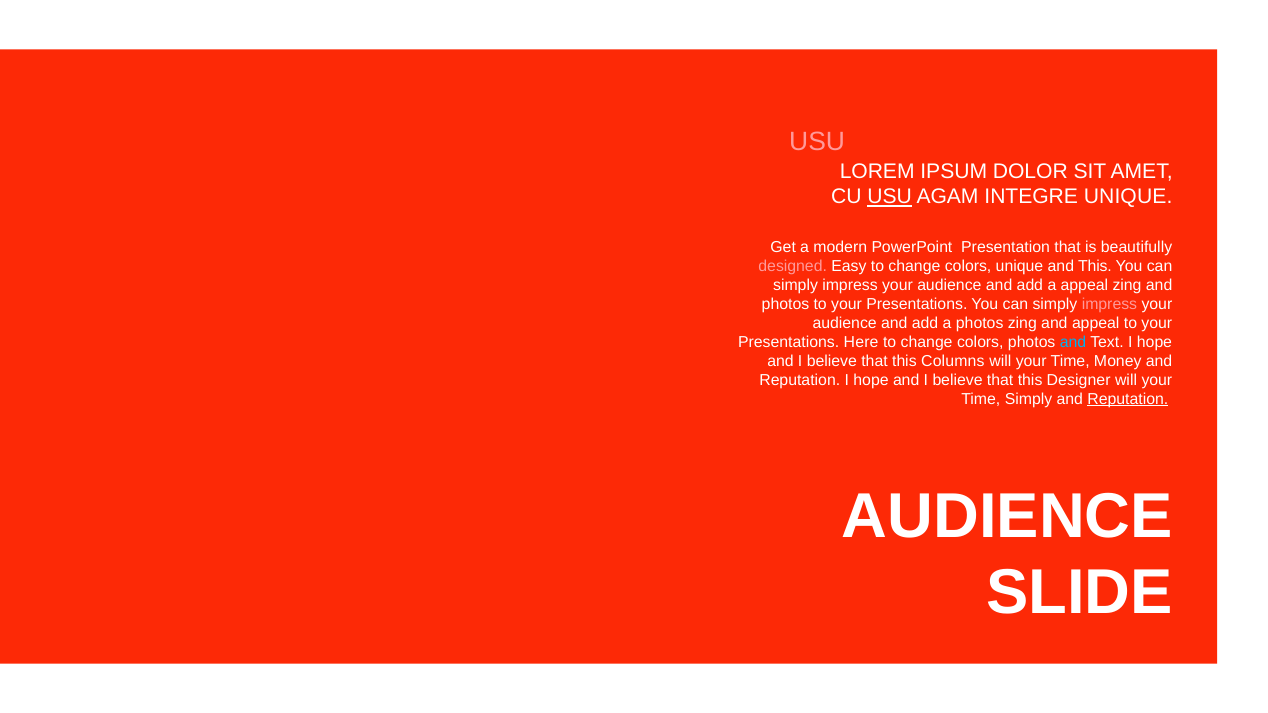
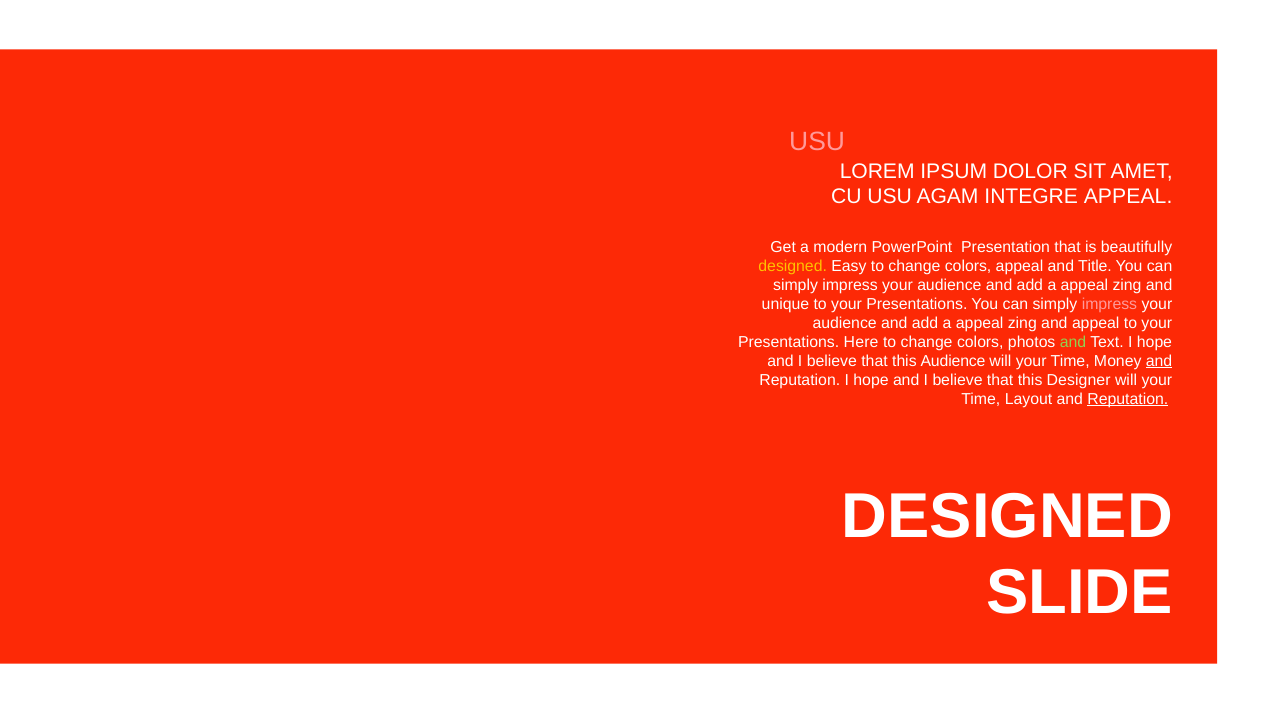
USU underline: present -> none (890, 197)
INTEGRE UNIQUE: UNIQUE -> APPEAL (1128, 197)
designed colour: pink -> yellow (793, 266)
colors unique: unique -> appeal (1019, 266)
and This: This -> Title (1095, 266)
photos: photos -> unique (785, 304)
photos: photos -> appeal (980, 323)
and colour: light blue -> light green (1073, 342)
this Columns: Columns -> Audience (953, 361)
and underline: none -> present (1159, 361)
Time Simply: Simply -> Layout (1029, 399)
AUDIENCE: AUDIENCE -> DESIGNED (1007, 517)
